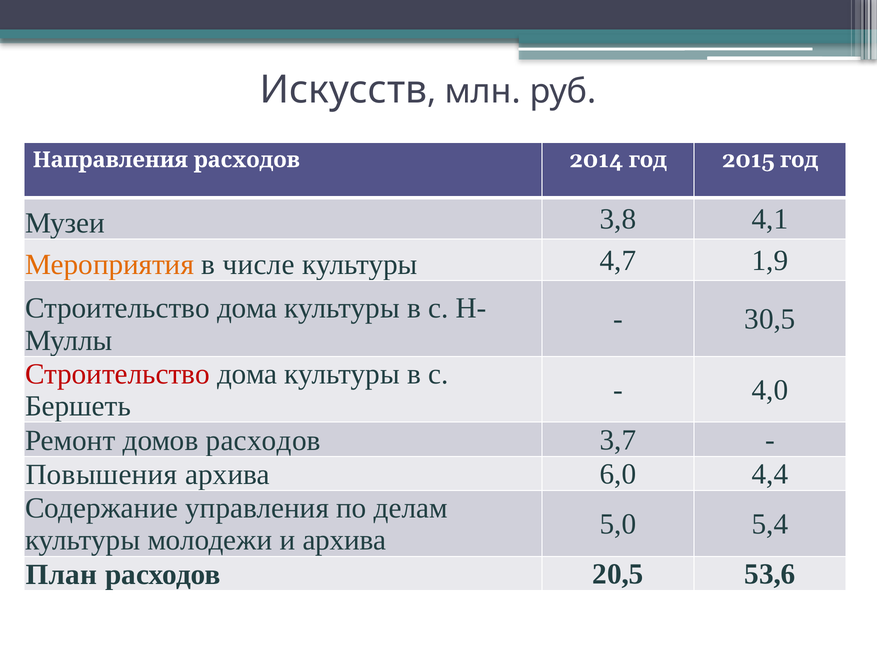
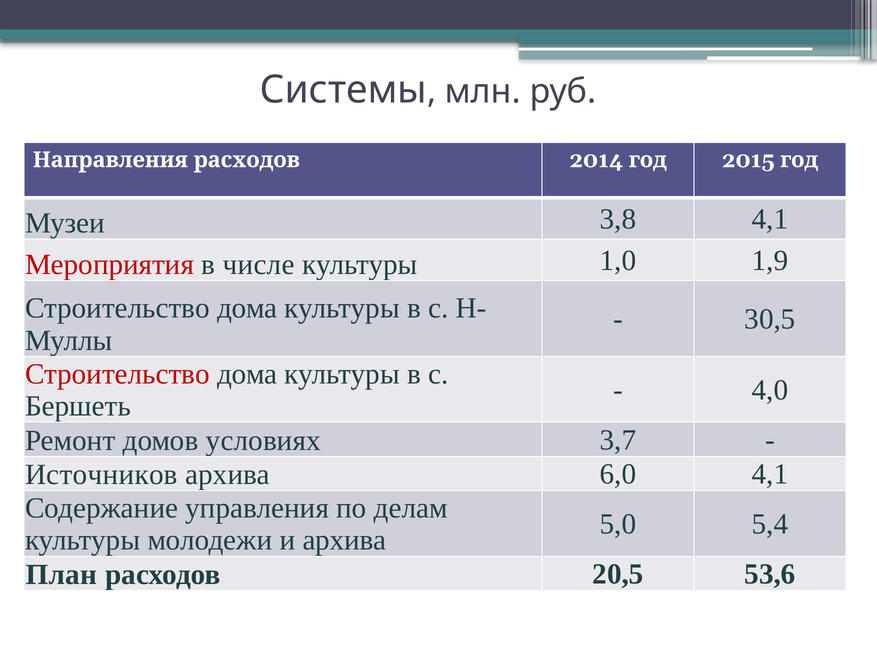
Искусств: Искусств -> Системы (343, 90)
Мероприятия colour: orange -> red (110, 264)
4,7: 4,7 -> 1,0 (618, 260)
домов расходов: расходов -> условиях (263, 440)
Повышения: Повышения -> Источников (101, 475)
6,0 4,4: 4,4 -> 4,1 (770, 474)
